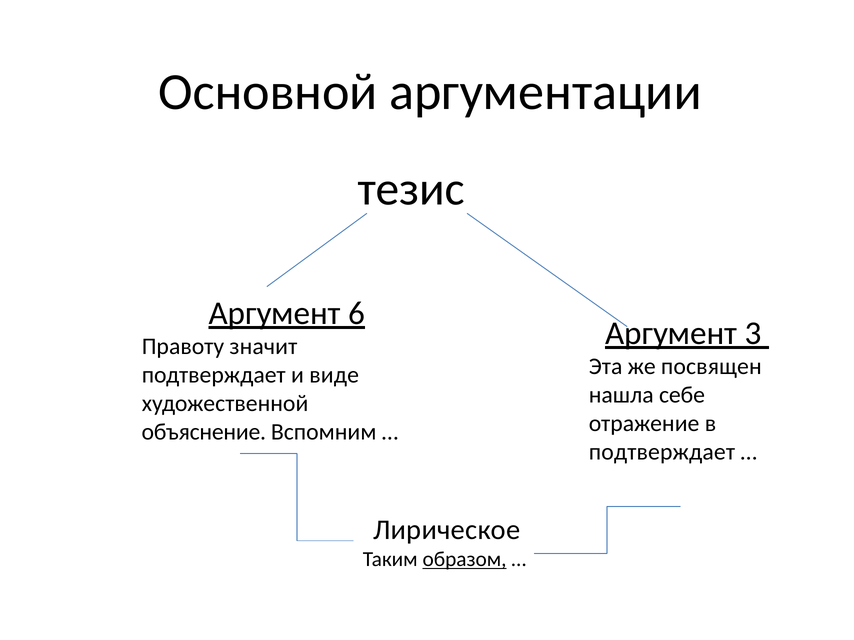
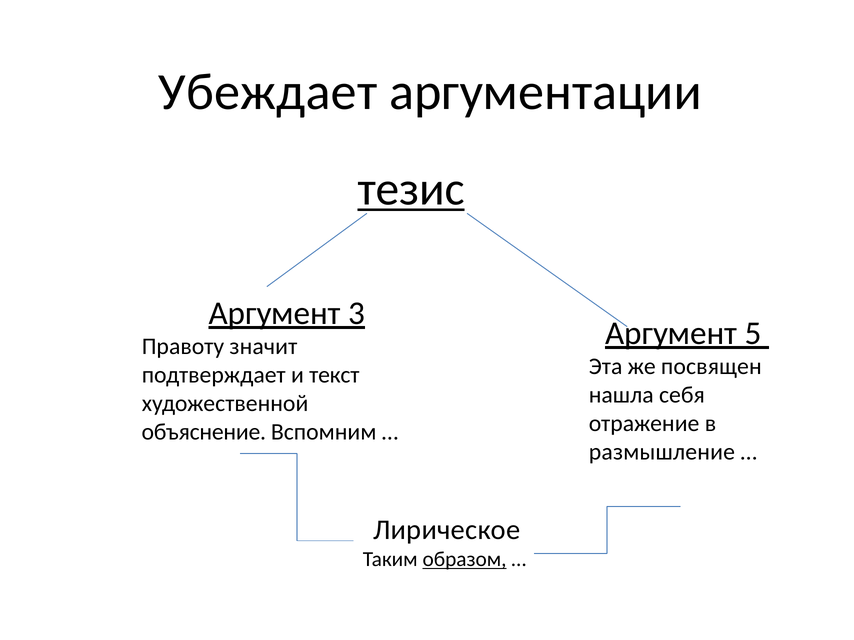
Основной: Основной -> Убеждает (268, 92)
тезис underline: none -> present (411, 189)
6: 6 -> 3 (357, 313)
3: 3 -> 5 (753, 333)
виде: виде -> текст (334, 375)
себе: себе -> себя (682, 395)
подтверждает: подтверждает -> размышление (662, 452)
